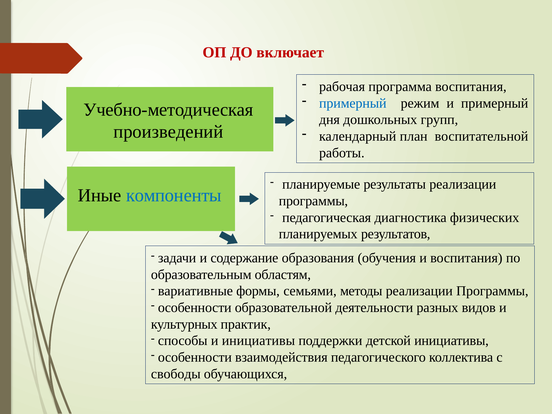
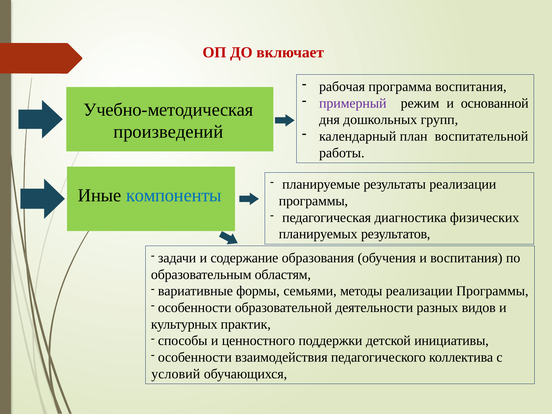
примерный colour: blue -> purple (353, 103)
и примерный: примерный -> основанной (495, 103)
и инициативы: инициативы -> ценностного (259, 341)
свободы: свободы -> условий (176, 374)
